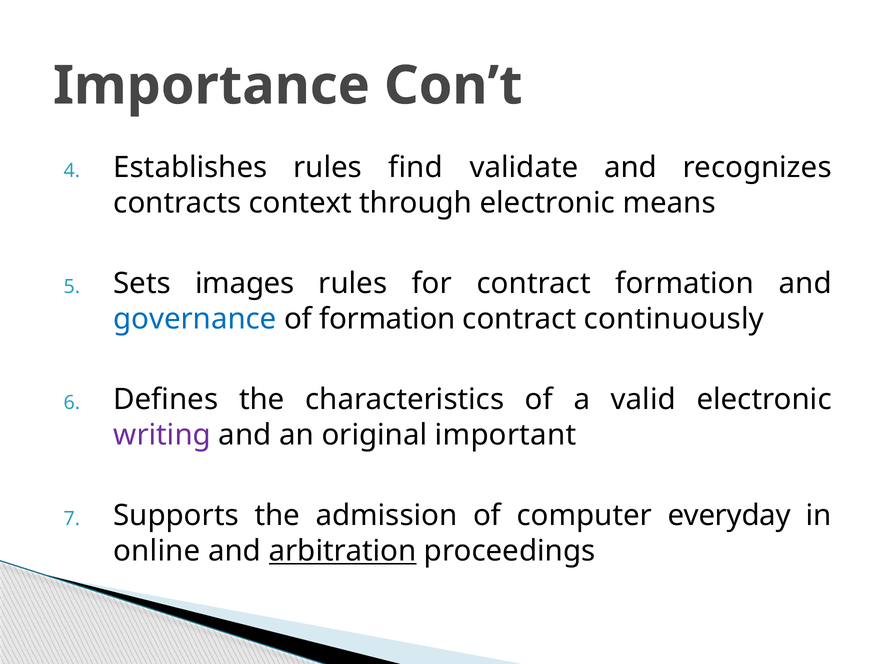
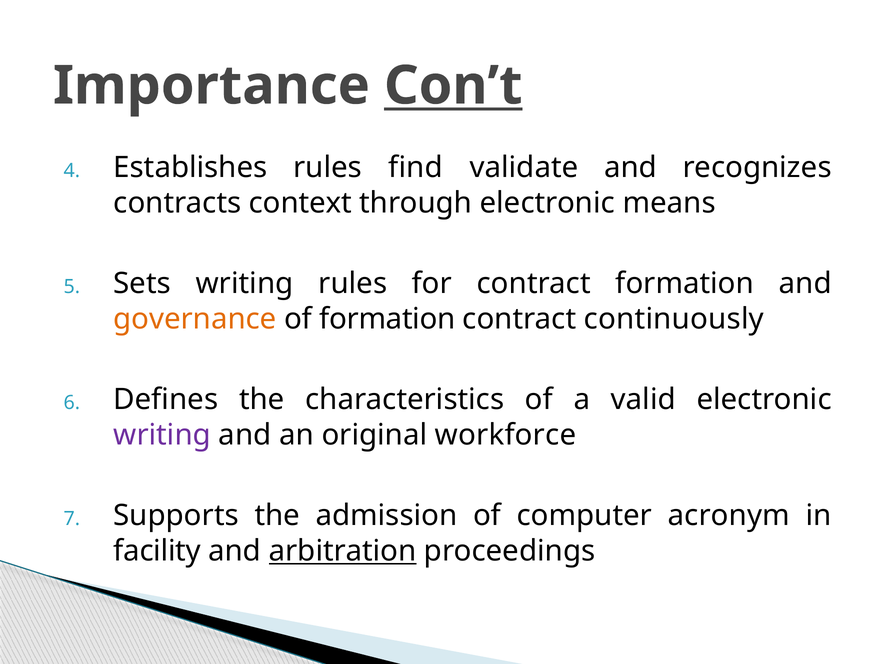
Con’t underline: none -> present (453, 86)
Sets images: images -> writing (245, 283)
governance colour: blue -> orange (195, 319)
important: important -> workforce (506, 435)
everyday: everyday -> acronym (729, 516)
online: online -> facility (157, 551)
